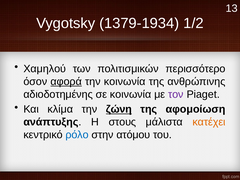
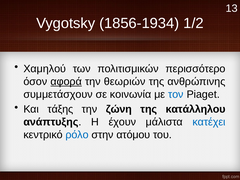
1379-1934: 1379-1934 -> 1856-1934 (139, 23)
την κοινωνία: κοινωνία -> θεωριών (125, 82)
αδιοδοτημένης: αδιοδοτημένης -> συμμετάσχουν (58, 94)
τον colour: purple -> blue (176, 94)
κλίμα: κλίμα -> τάξης (60, 109)
ζώνη underline: present -> none (119, 109)
αφομοίωση: αφομοίωση -> κατάλληλου (196, 109)
στους: στους -> έχουν (122, 122)
κατέχει colour: orange -> blue (209, 122)
